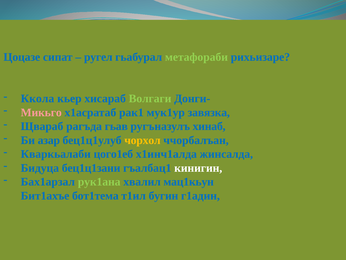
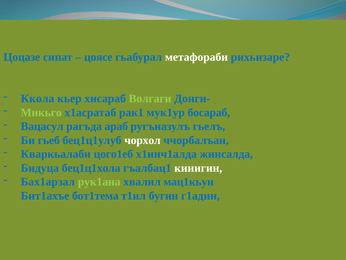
ругел: ругел -> цоясе (98, 57)
метафораби colour: light green -> white (196, 57)
Микьго colour: pink -> light green (41, 112)
завязка: завязка -> босараб (209, 112)
Щвараб: Щвараб -> Вацасул (42, 126)
гьав: гьав -> араб (116, 126)
хинаб: хинаб -> гьелъ (209, 126)
азар: азар -> гьеб (49, 140)
чорхол colour: yellow -> white (142, 140)
бец1ц1зани: бец1ц1зани -> бец1ц1хола (91, 168)
